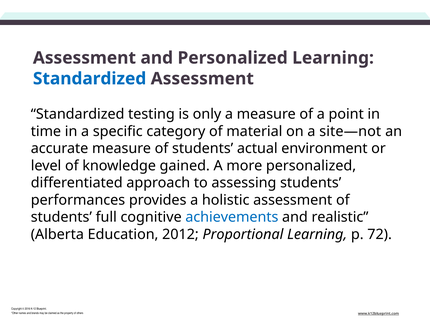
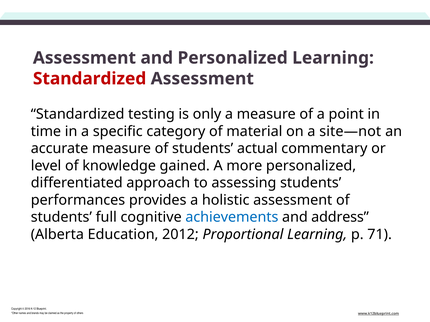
Standardized colour: blue -> red (90, 79)
environment: environment -> commentary (324, 149)
realistic: realistic -> address (340, 218)
72: 72 -> 71 (380, 235)
